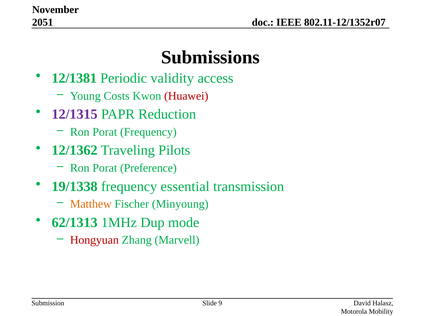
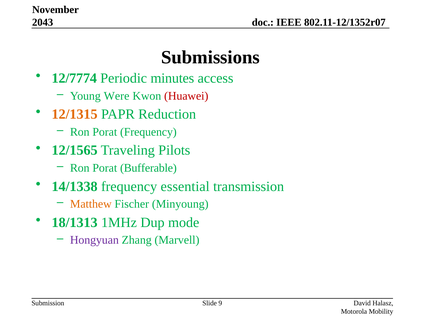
2051: 2051 -> 2043 (43, 22)
12/1381: 12/1381 -> 12/7774 (74, 78)
validity: validity -> minutes (172, 78)
Costs: Costs -> Were (117, 96)
12/1315 colour: purple -> orange (75, 114)
12/1362: 12/1362 -> 12/1565 (75, 150)
Preference: Preference -> Bufferable (148, 168)
19/1338: 19/1338 -> 14/1338 (75, 186)
62/1313: 62/1313 -> 18/1313 (75, 222)
Hongyuan colour: red -> purple (94, 240)
